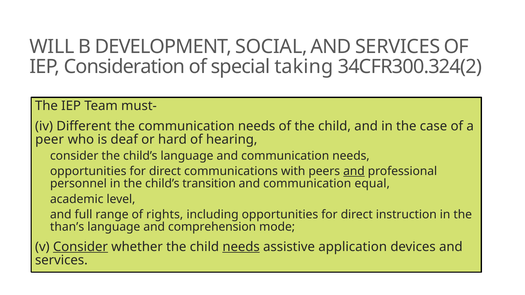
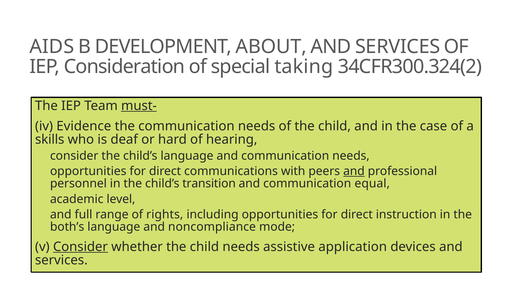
WILL: WILL -> AIDS (52, 47)
SOCIAL: SOCIAL -> ABOUT (271, 47)
must- underline: none -> present (139, 106)
Different: Different -> Evidence (84, 126)
peer: peer -> skills (50, 140)
than’s: than’s -> both’s (67, 227)
comprehension: comprehension -> noncompliance (212, 227)
needs underline: present -> none (241, 247)
